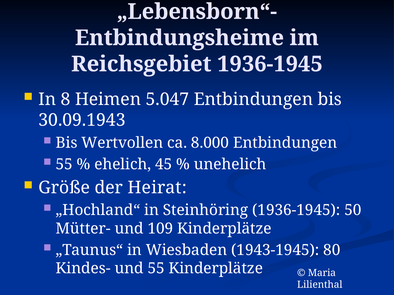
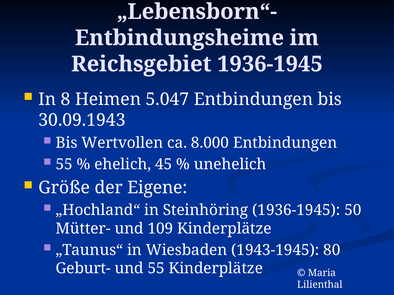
Heirat: Heirat -> Eigene (157, 188)
Kindes-: Kindes- -> Geburt- (83, 269)
